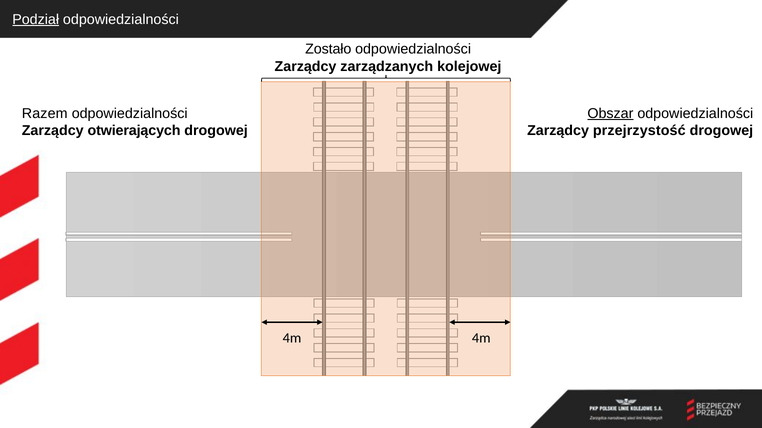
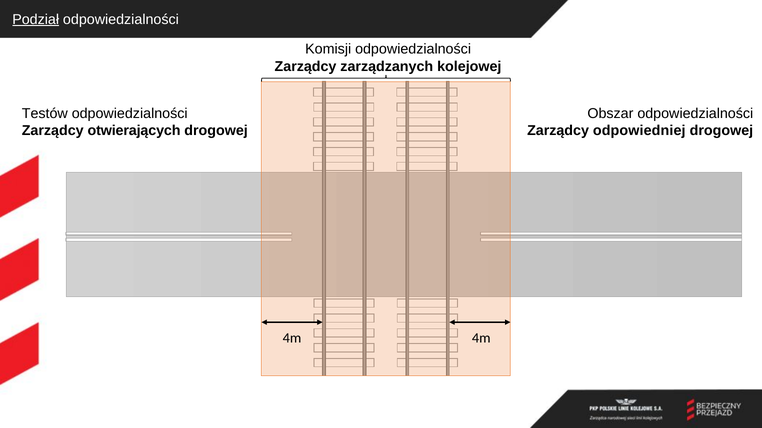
Zostało: Zostało -> Komisji (328, 49)
Razem: Razem -> Testów (45, 114)
Obszar underline: present -> none (610, 114)
przejrzystość: przejrzystość -> odpowiedniej (639, 131)
